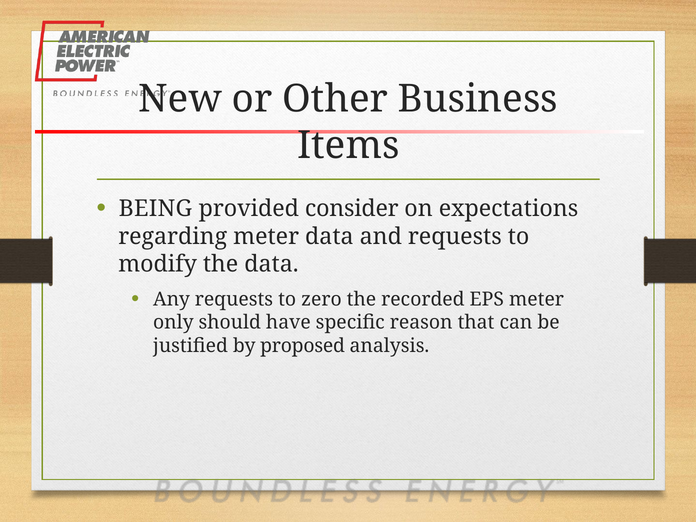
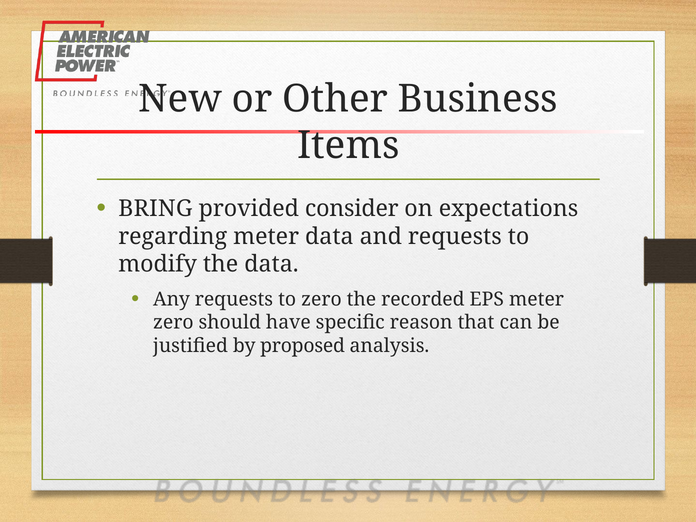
BEING: BEING -> BRING (155, 209)
only: only -> zero (173, 322)
